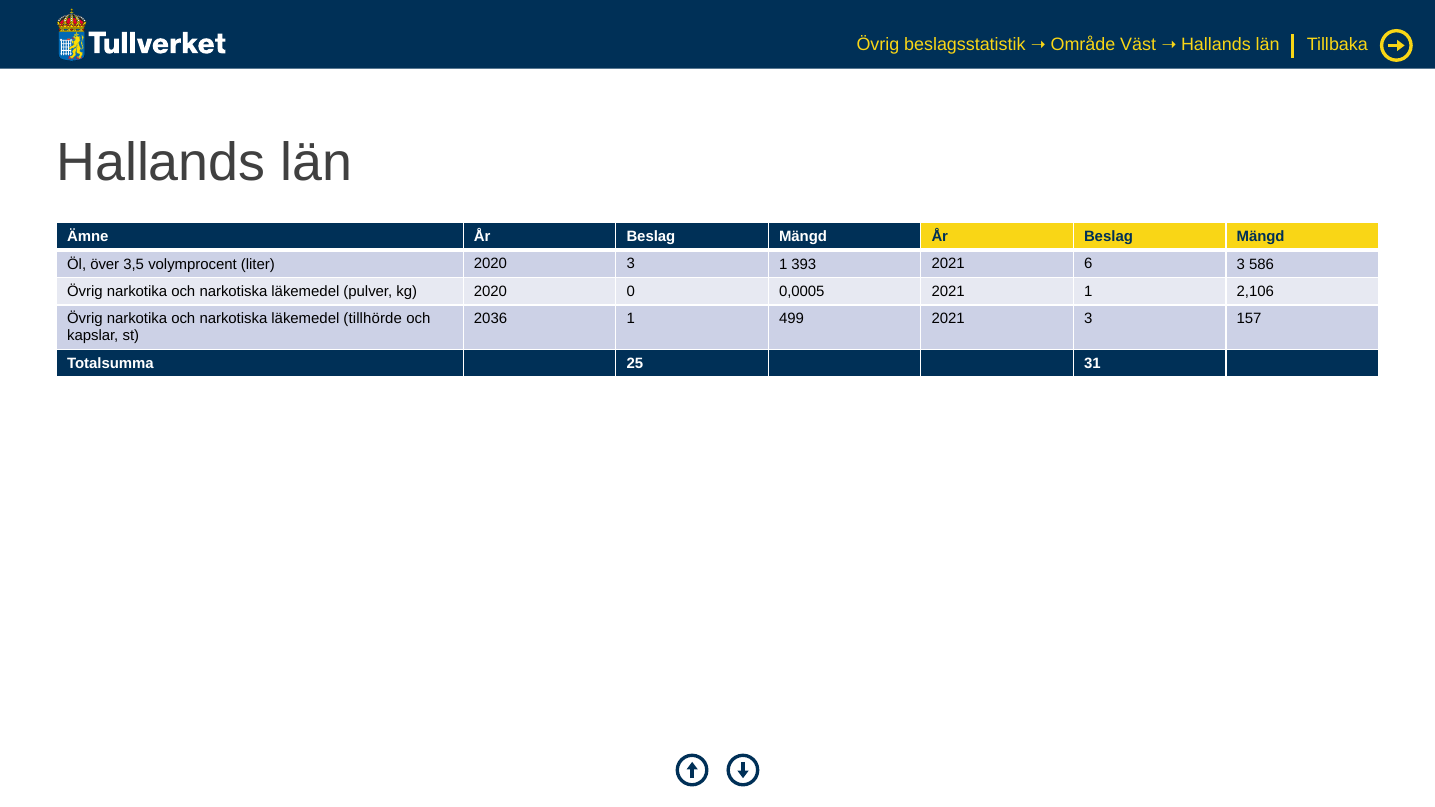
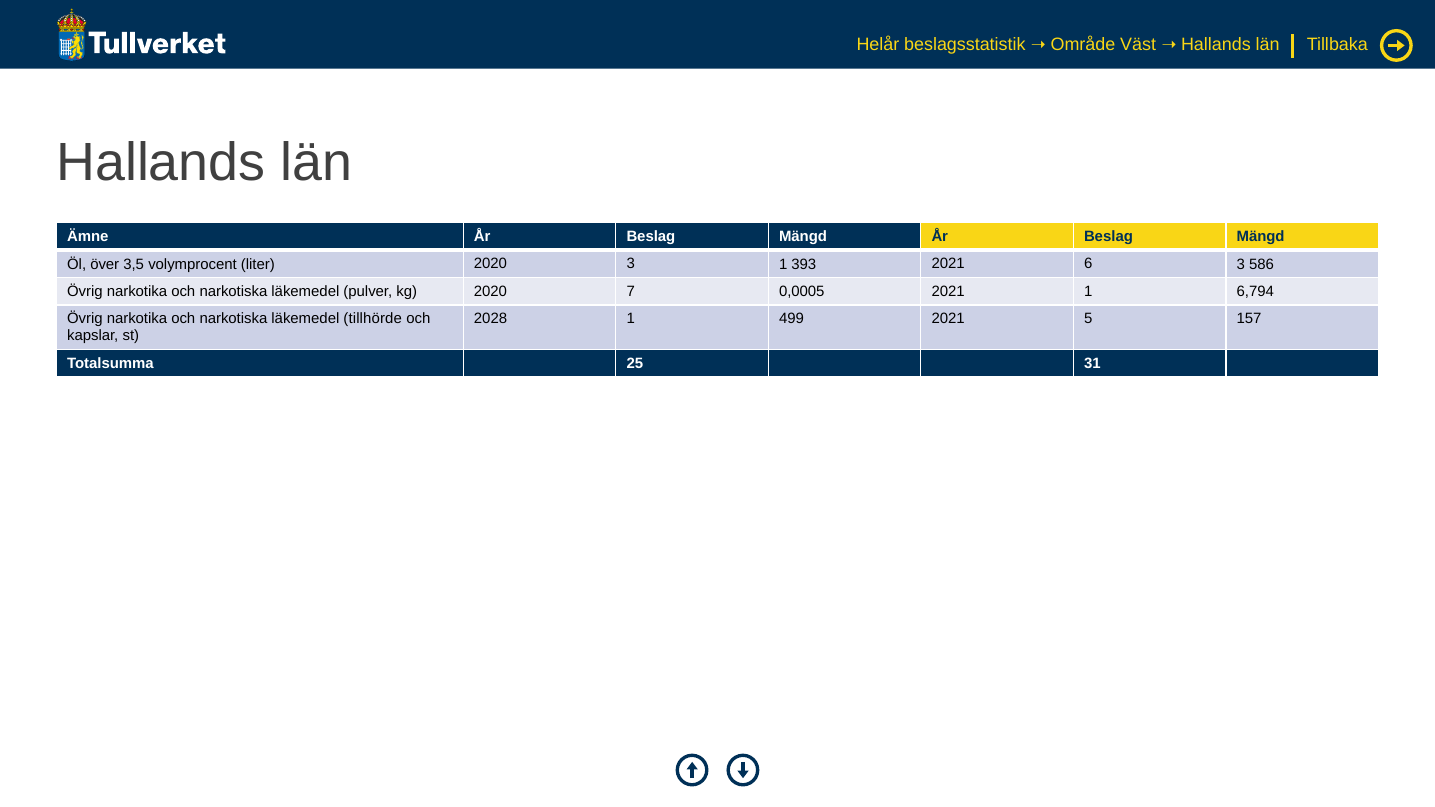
Övrig: Övrig -> Helår (878, 44)
0: 0 -> 7 (631, 292)
2,106: 2,106 -> 6,794 (1255, 292)
2036: 2036 -> 2028 (491, 319)
2021 3: 3 -> 5 (1088, 319)
